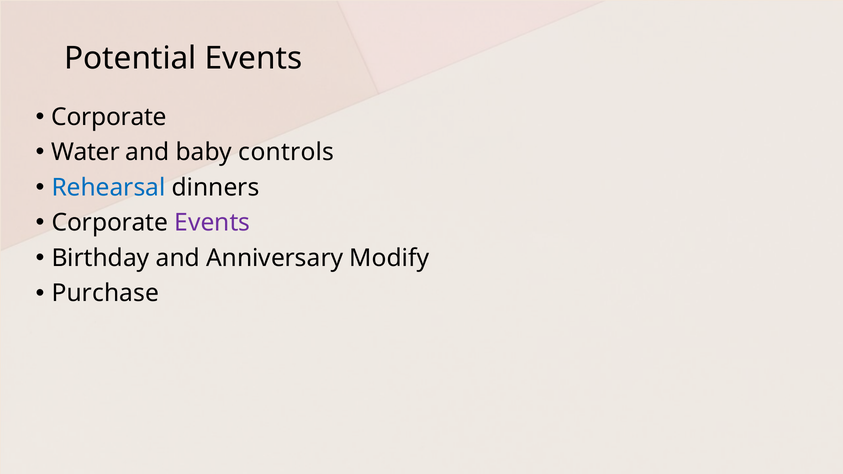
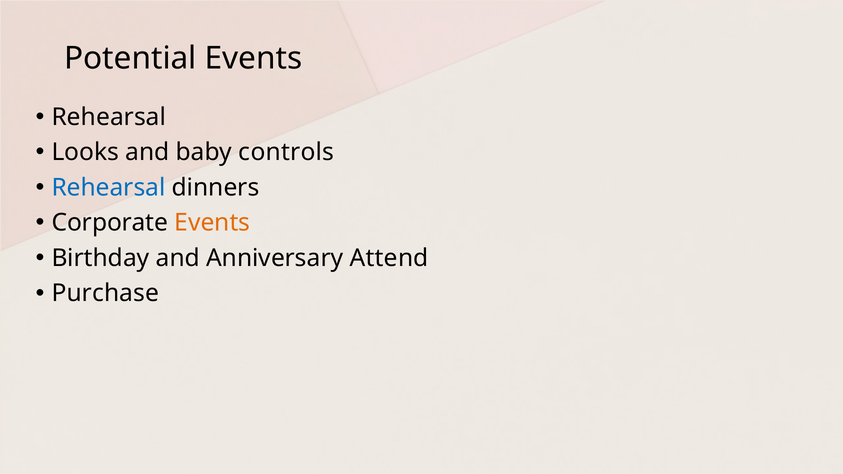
Corporate: Corporate -> Rehearsal (109, 117)
Water: Water -> Looks (85, 152)
Events colour: purple -> orange (212, 223)
Modify: Modify -> Attend (389, 258)
